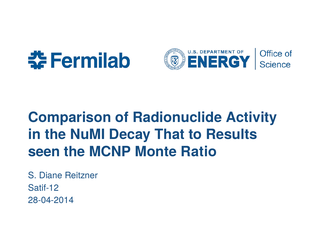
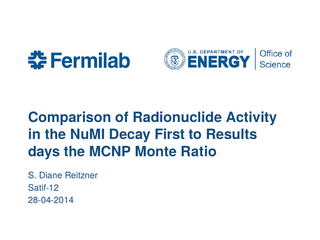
That: That -> First (170, 135)
seen: seen -> days (44, 152)
